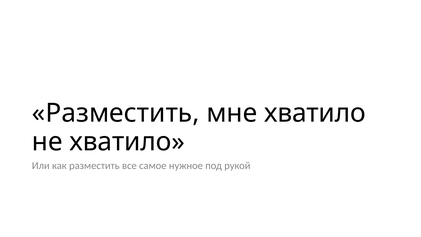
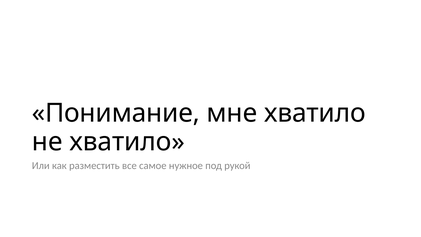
Разместить: Разместить -> Понимание (116, 113)
